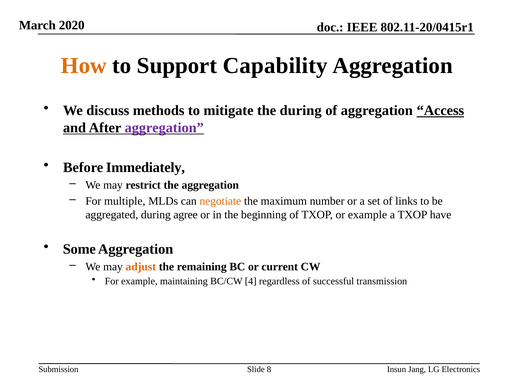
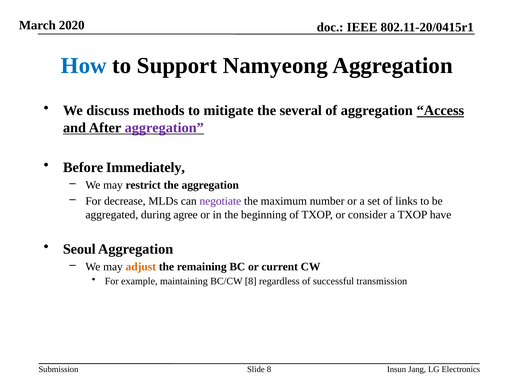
How colour: orange -> blue (84, 66)
Capability: Capability -> Namyeong (275, 66)
the during: during -> several (301, 111)
multiple: multiple -> decrease (125, 201)
negotiate colour: orange -> purple (220, 201)
or example: example -> consider (368, 215)
Some: Some -> Seoul (79, 249)
BC/CW 4: 4 -> 8 (251, 282)
